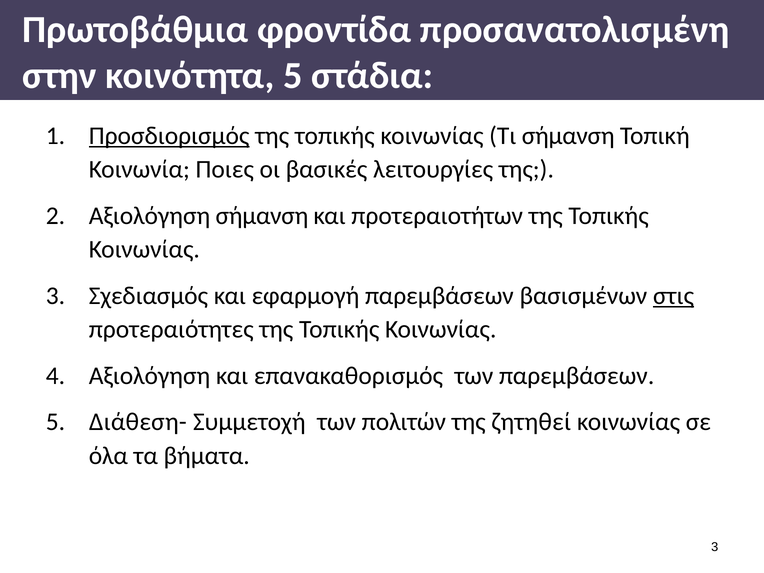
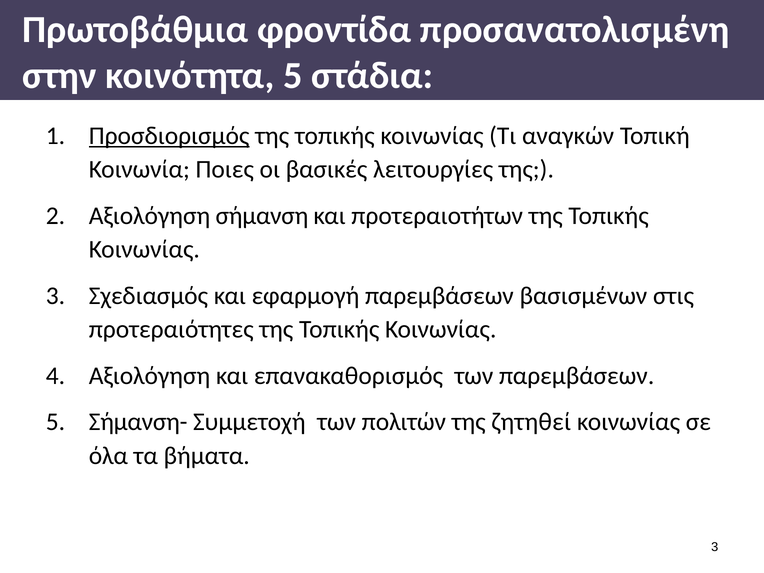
Τι σήμανση: σήμανση -> αναγκών (568, 136)
στις underline: present -> none (674, 296)
Διάθεση-: Διάθεση- -> Σήμανση- (138, 422)
